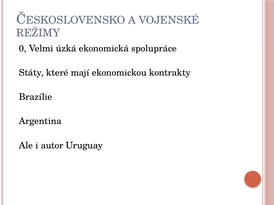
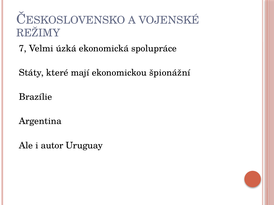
0: 0 -> 7 (23, 49)
kontrakty: kontrakty -> špionážní (170, 73)
